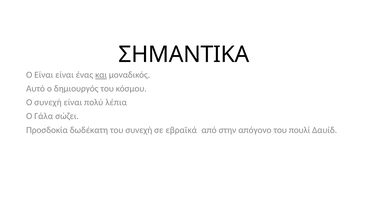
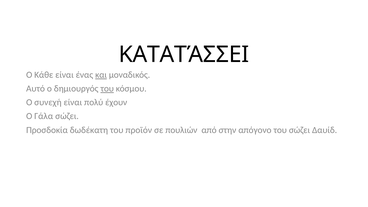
ΣΗΜΑΝΤΙΚΑ: ΣΗΜΑΝΤΙΚΑ -> ΚΑΤΑΤΆΣΣΕΙ (184, 55)
Ο Είναι: Είναι -> Κάθε (44, 75)
του underline: none -> present (107, 89)
λέπια: λέπια -> έχουν (116, 102)
του συνεχή: συνεχή -> προϊόν (139, 130)
εβραϊκά: εβραϊκά -> πουλιών (181, 130)
του πουλί: πουλί -> σώζει (299, 130)
